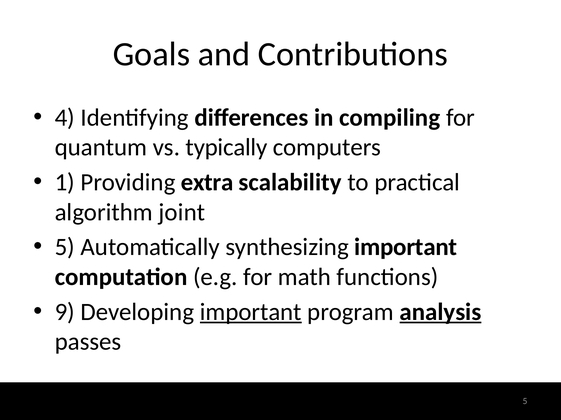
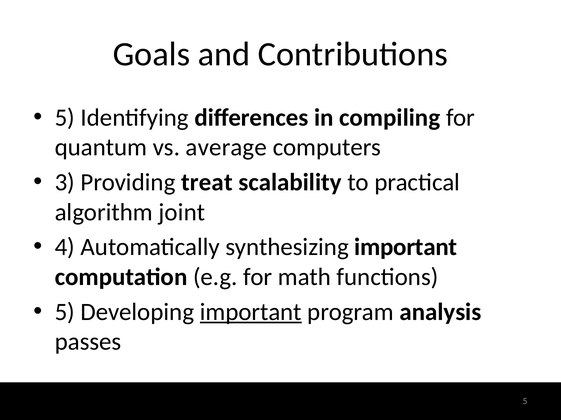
4: 4 -> 5 (65, 118)
typically: typically -> average (226, 148)
1: 1 -> 3 (65, 183)
extra: extra -> treat (207, 183)
5: 5 -> 4 (65, 247)
9: 9 -> 5 (65, 312)
analysis underline: present -> none (440, 312)
